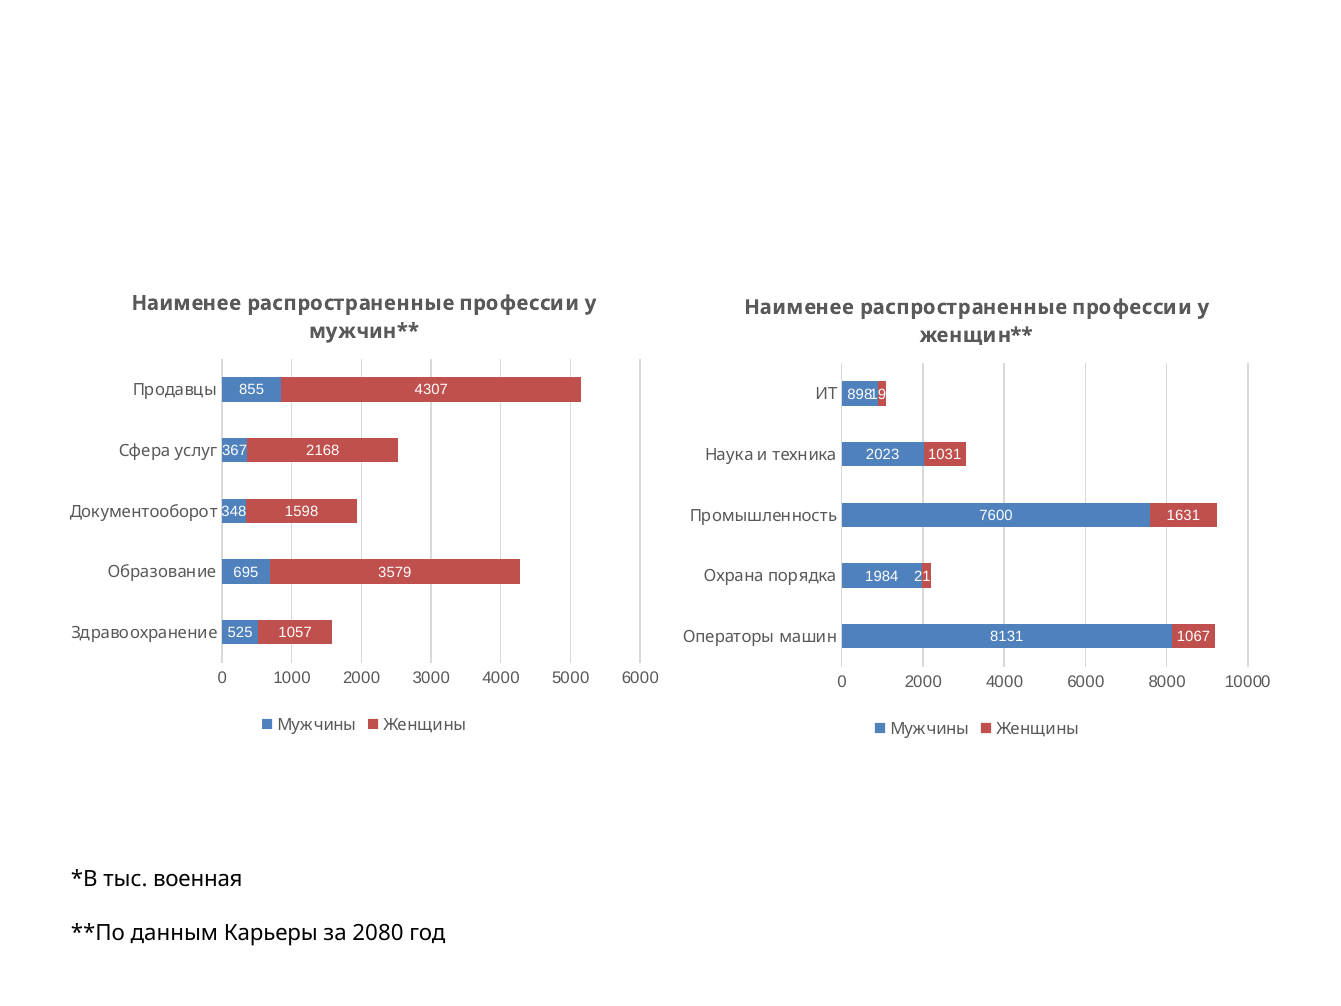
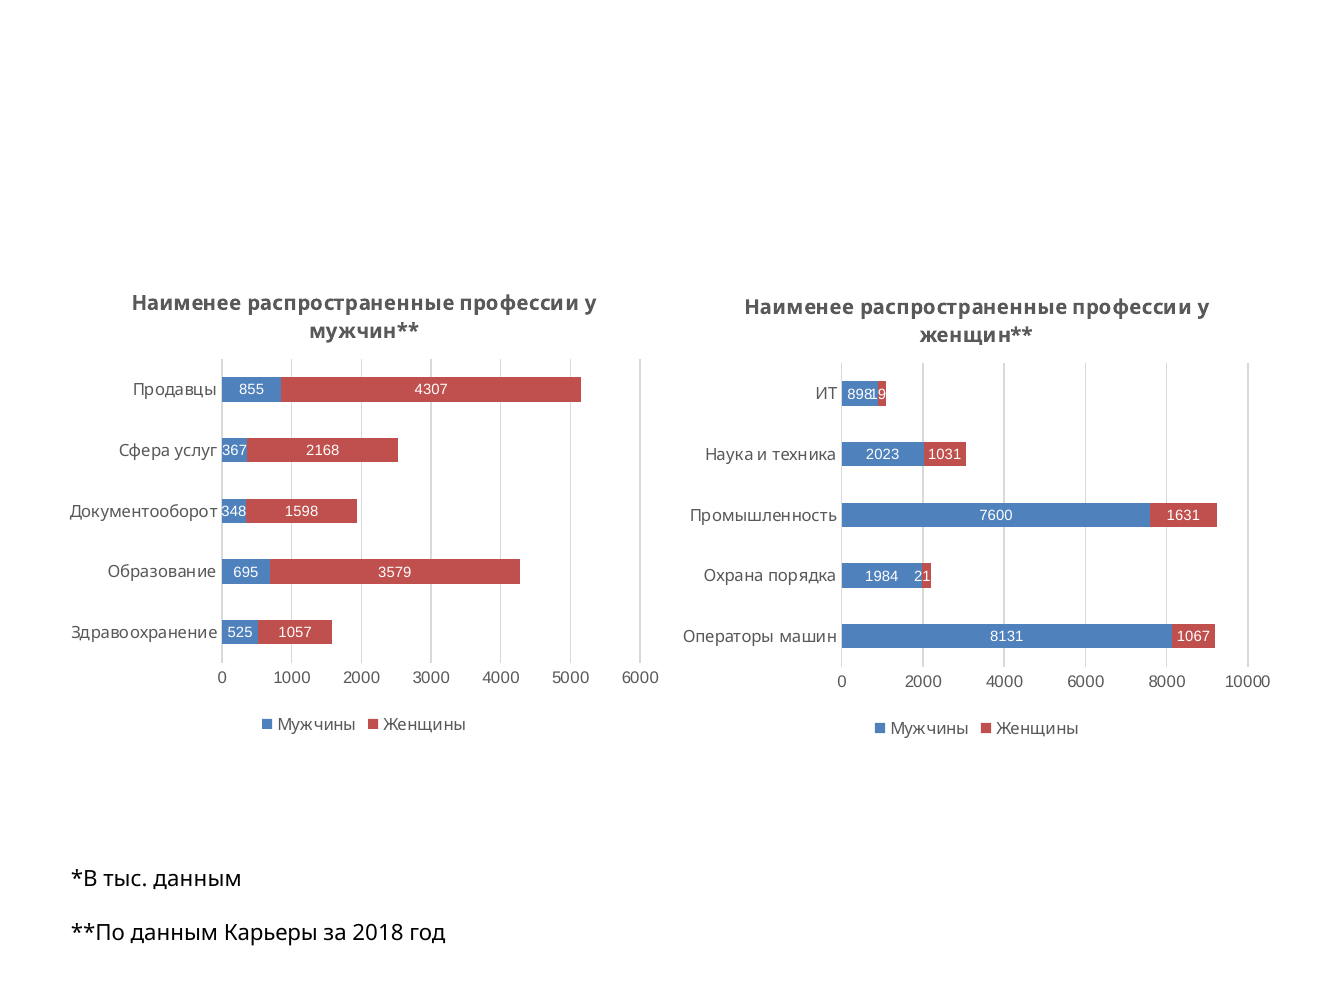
тыс военная: военная -> данным (198, 879)
2080: 2080 -> 2018 (378, 933)
